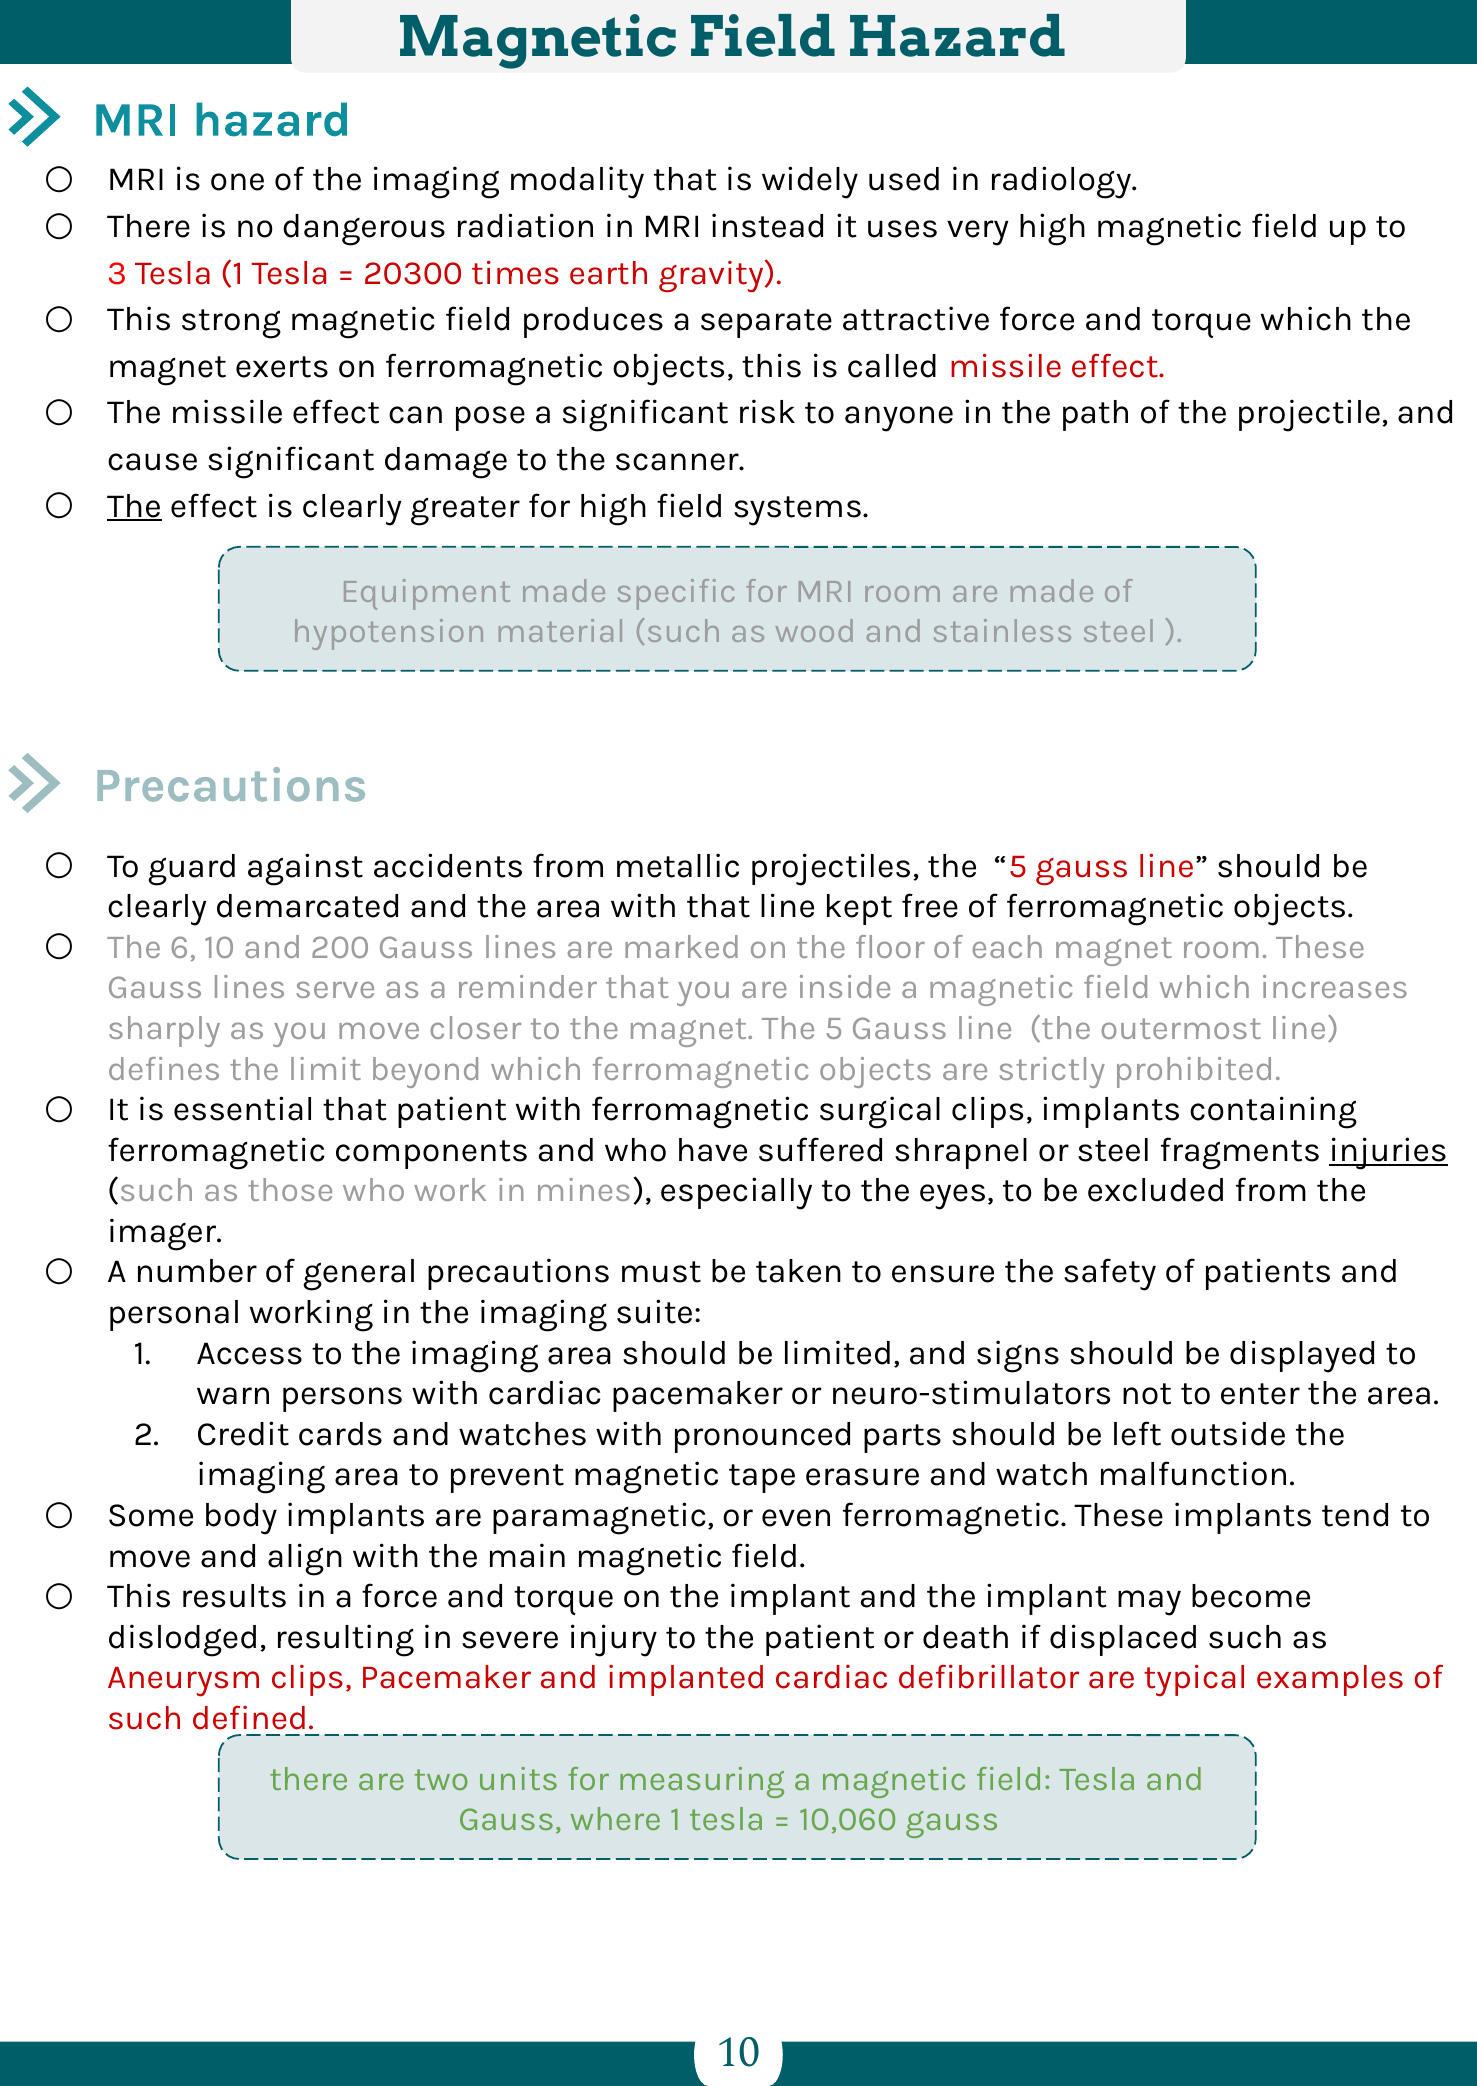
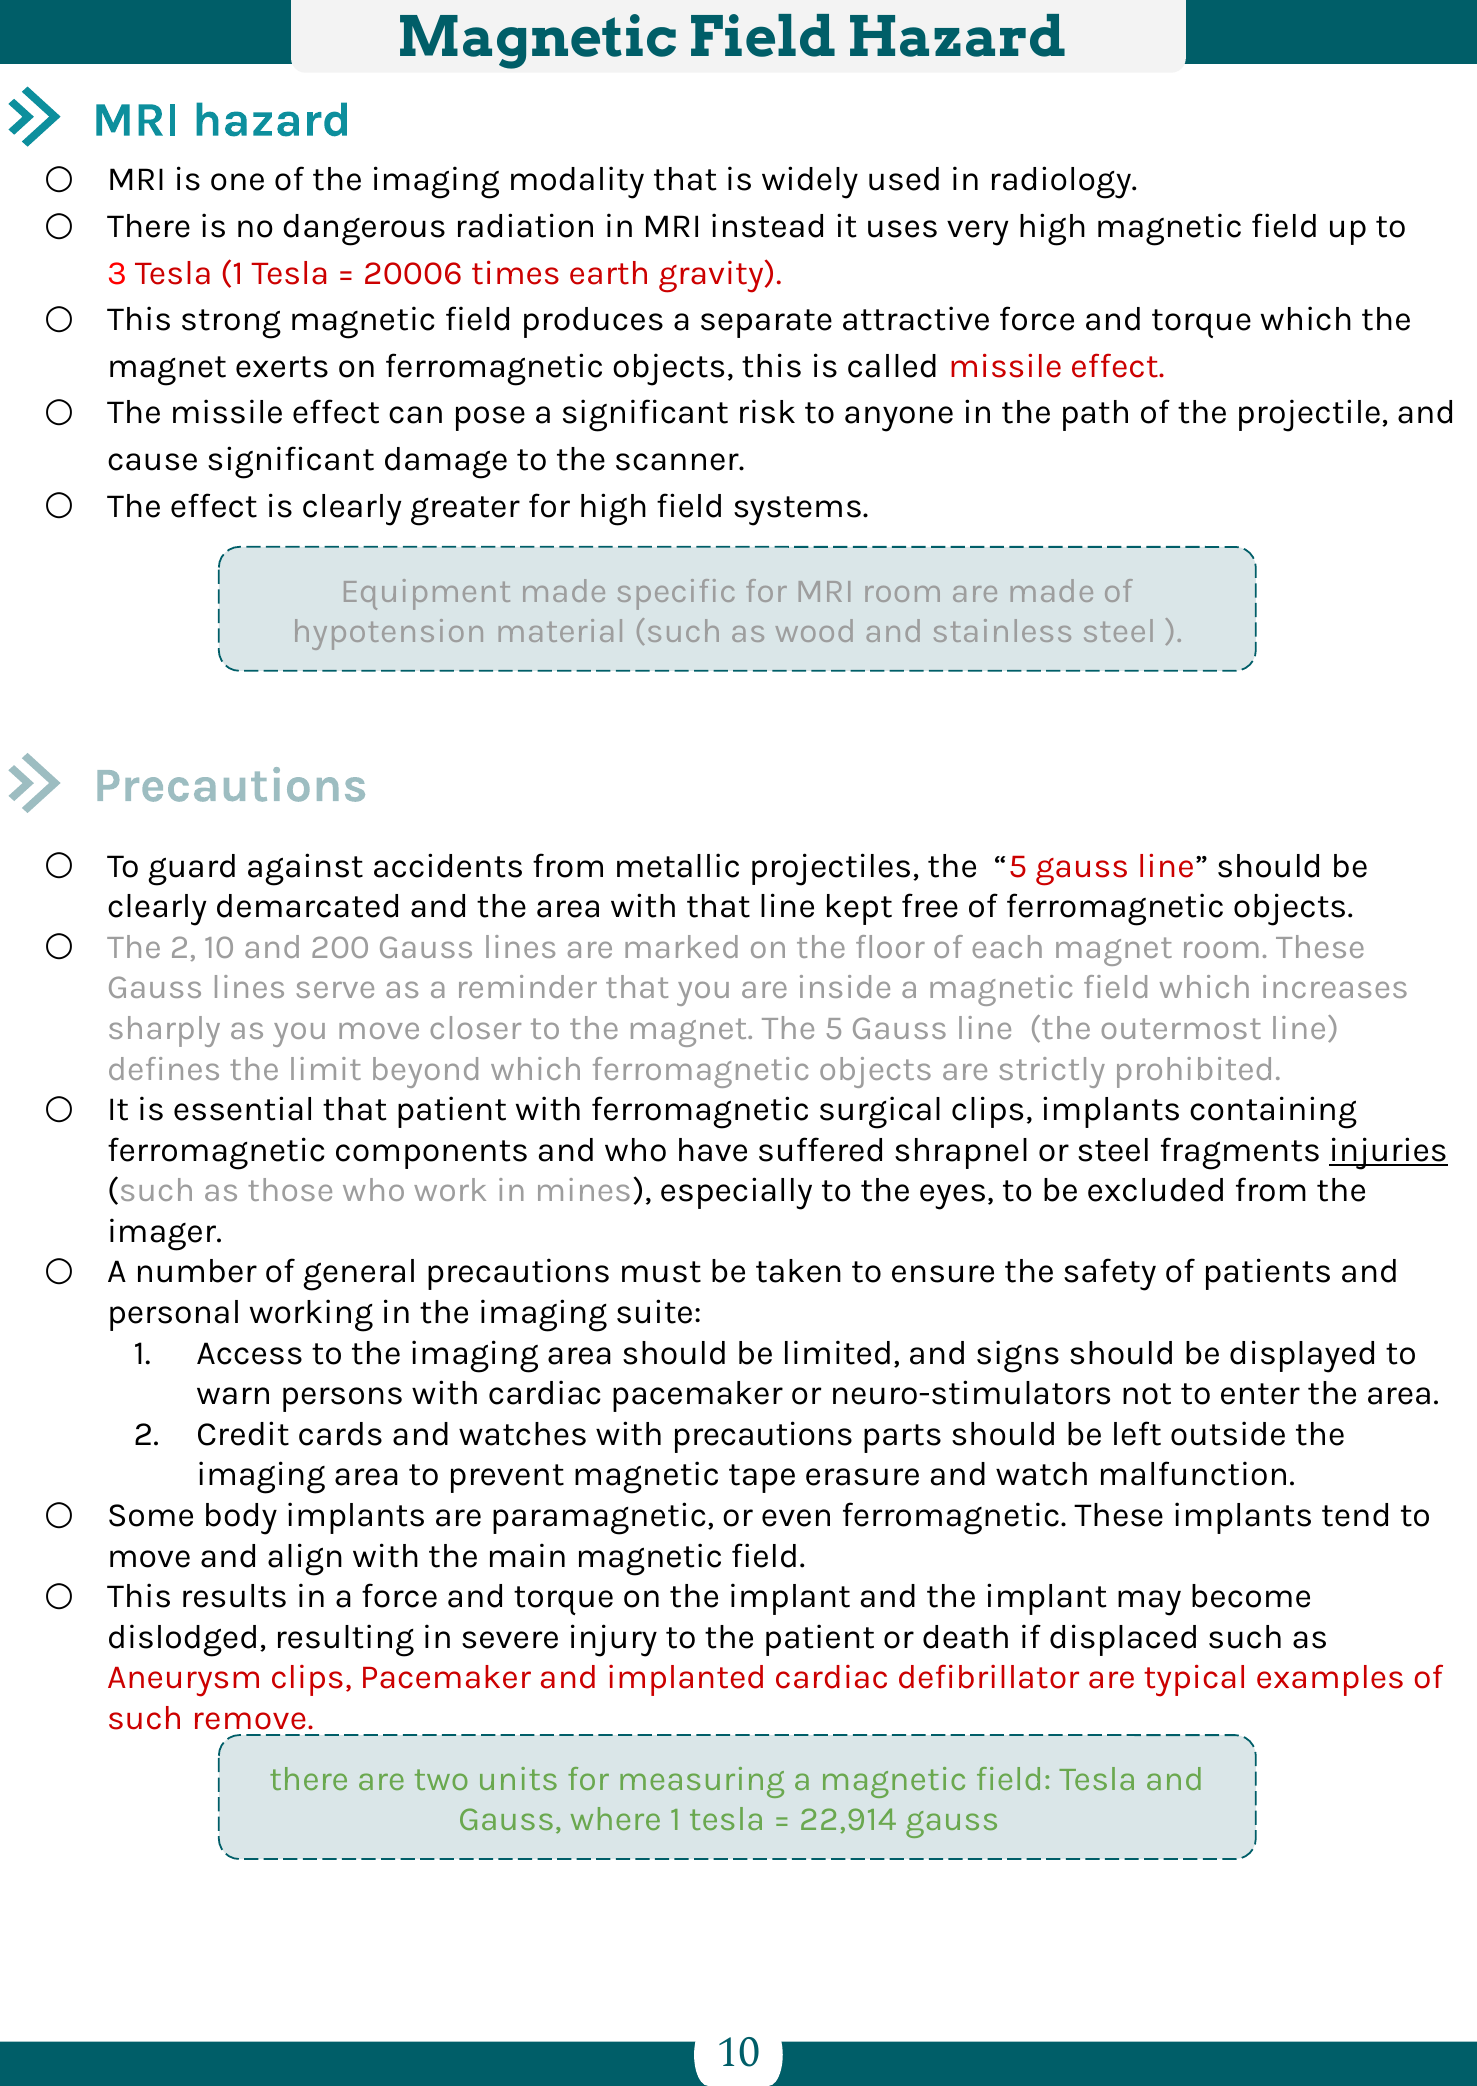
20300: 20300 -> 20006 (413, 273)
The underline: present -> none (134, 506)
The 6: 6 -> 2 (183, 947)
with pronounced: pronounced -> precautions (763, 1434)
defined: defined -> remove (253, 1718)
10,060: 10,060 -> 22,914 (848, 1819)
